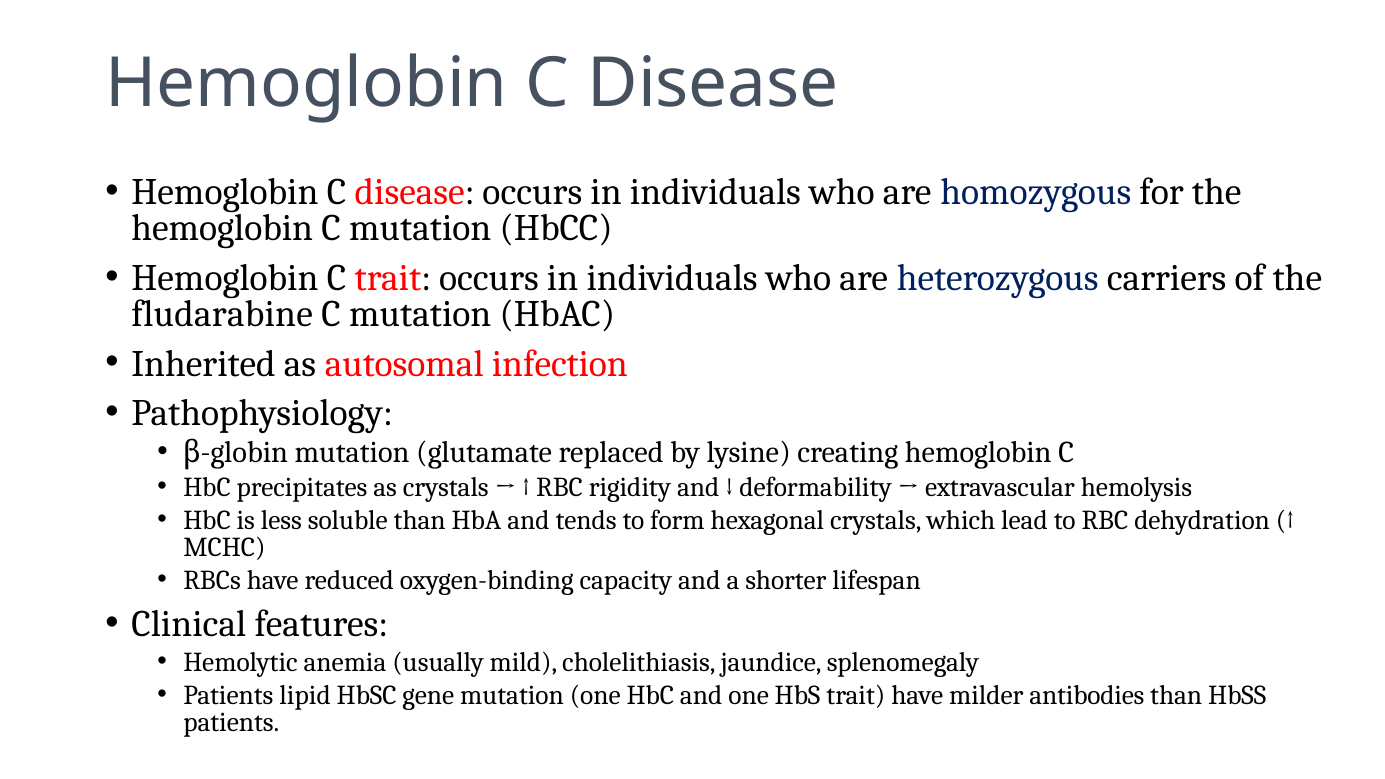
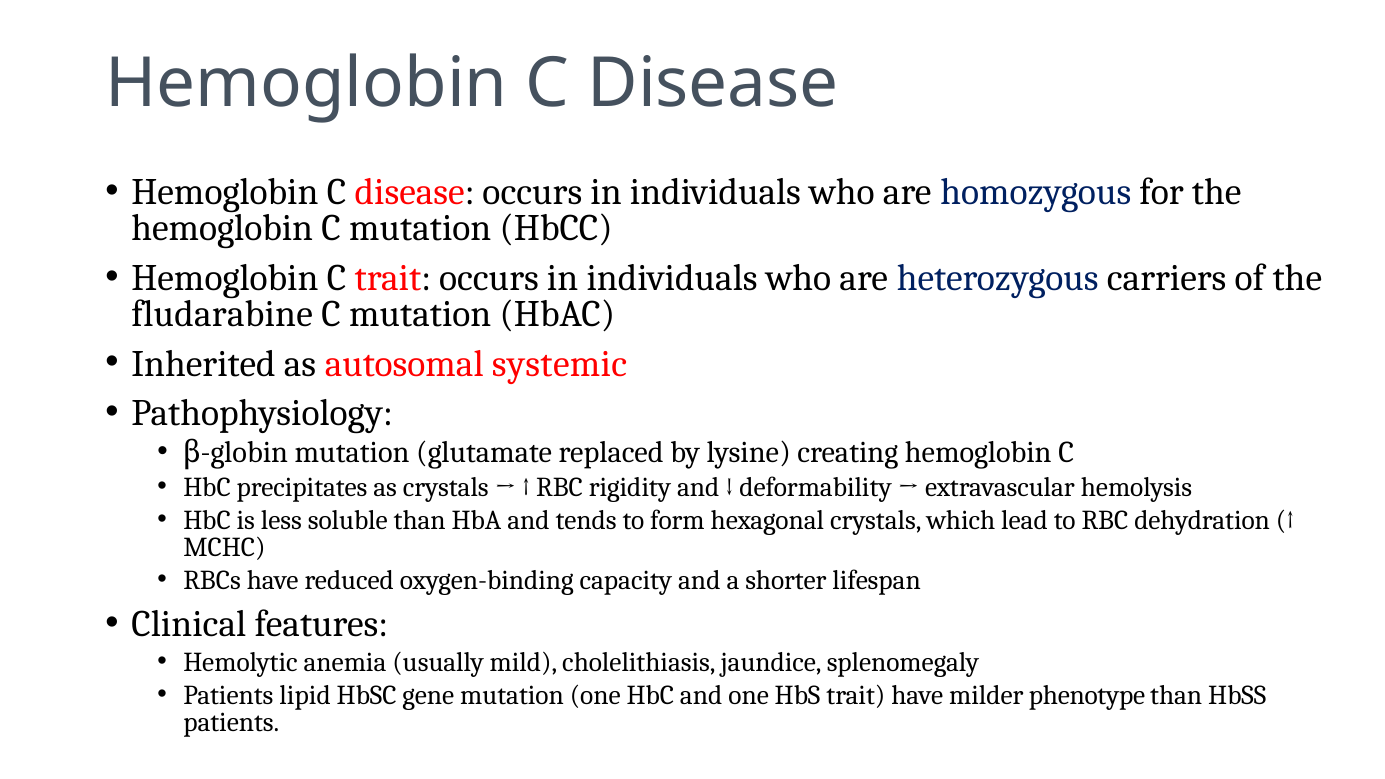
infection: infection -> systemic (560, 364)
antibodies: antibodies -> phenotype (1087, 696)
